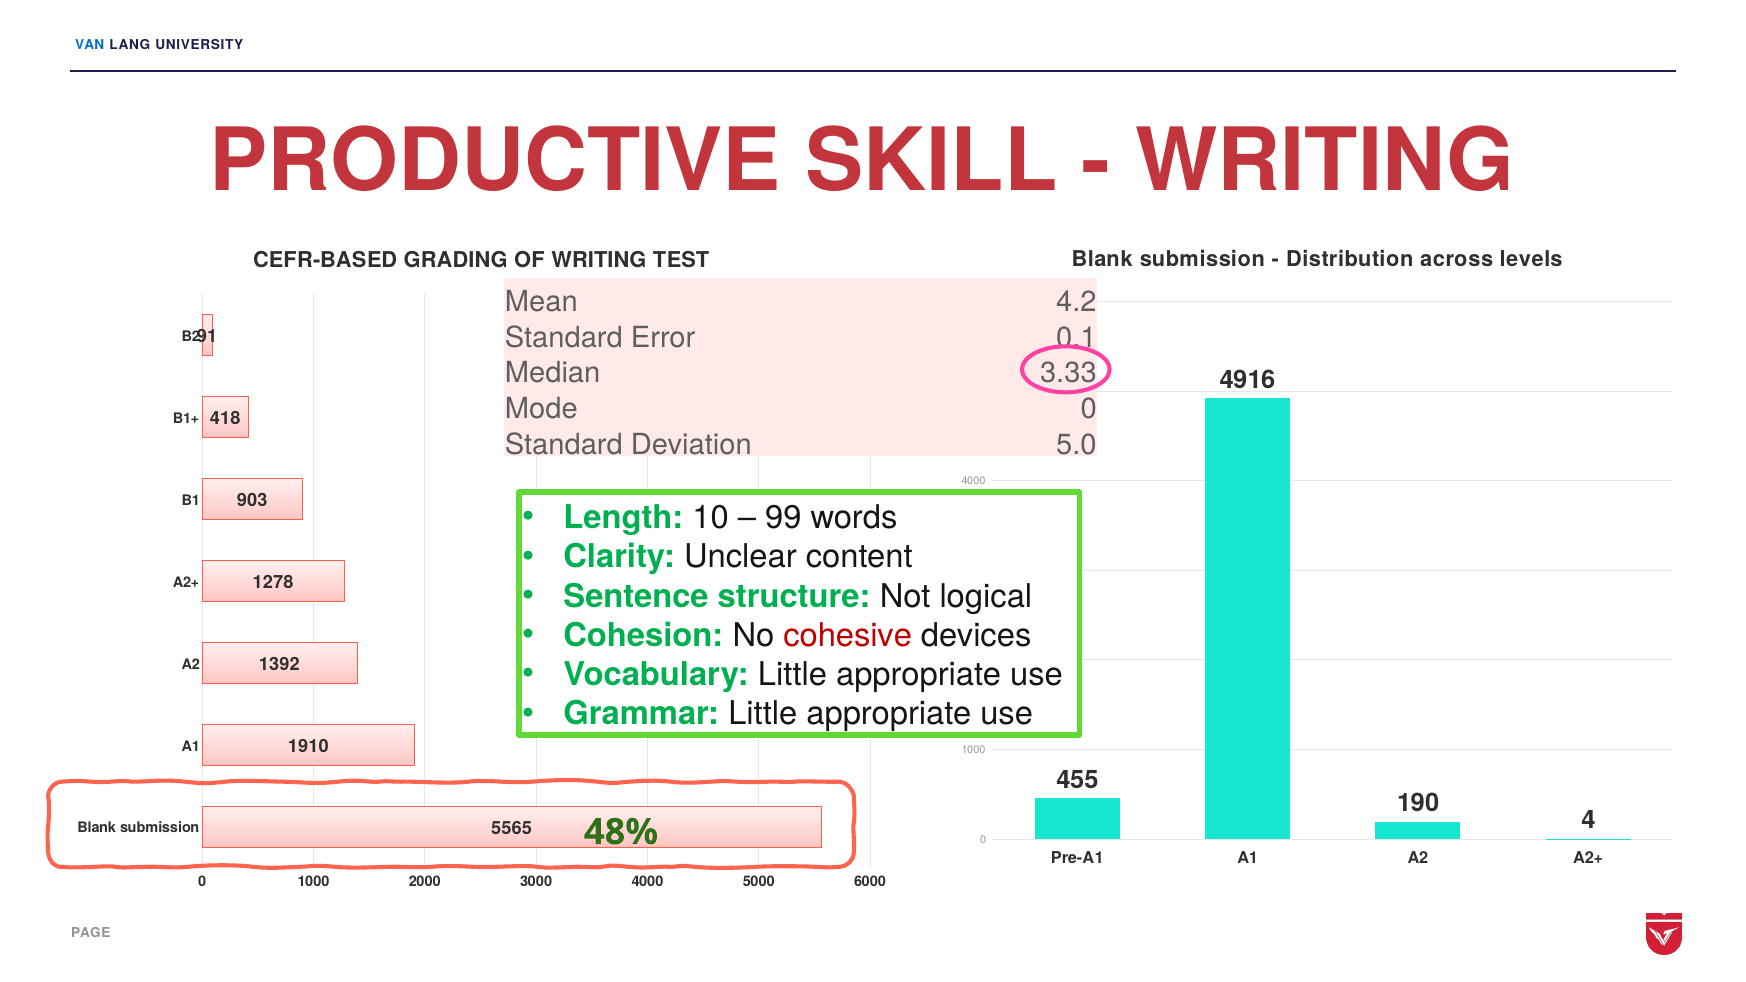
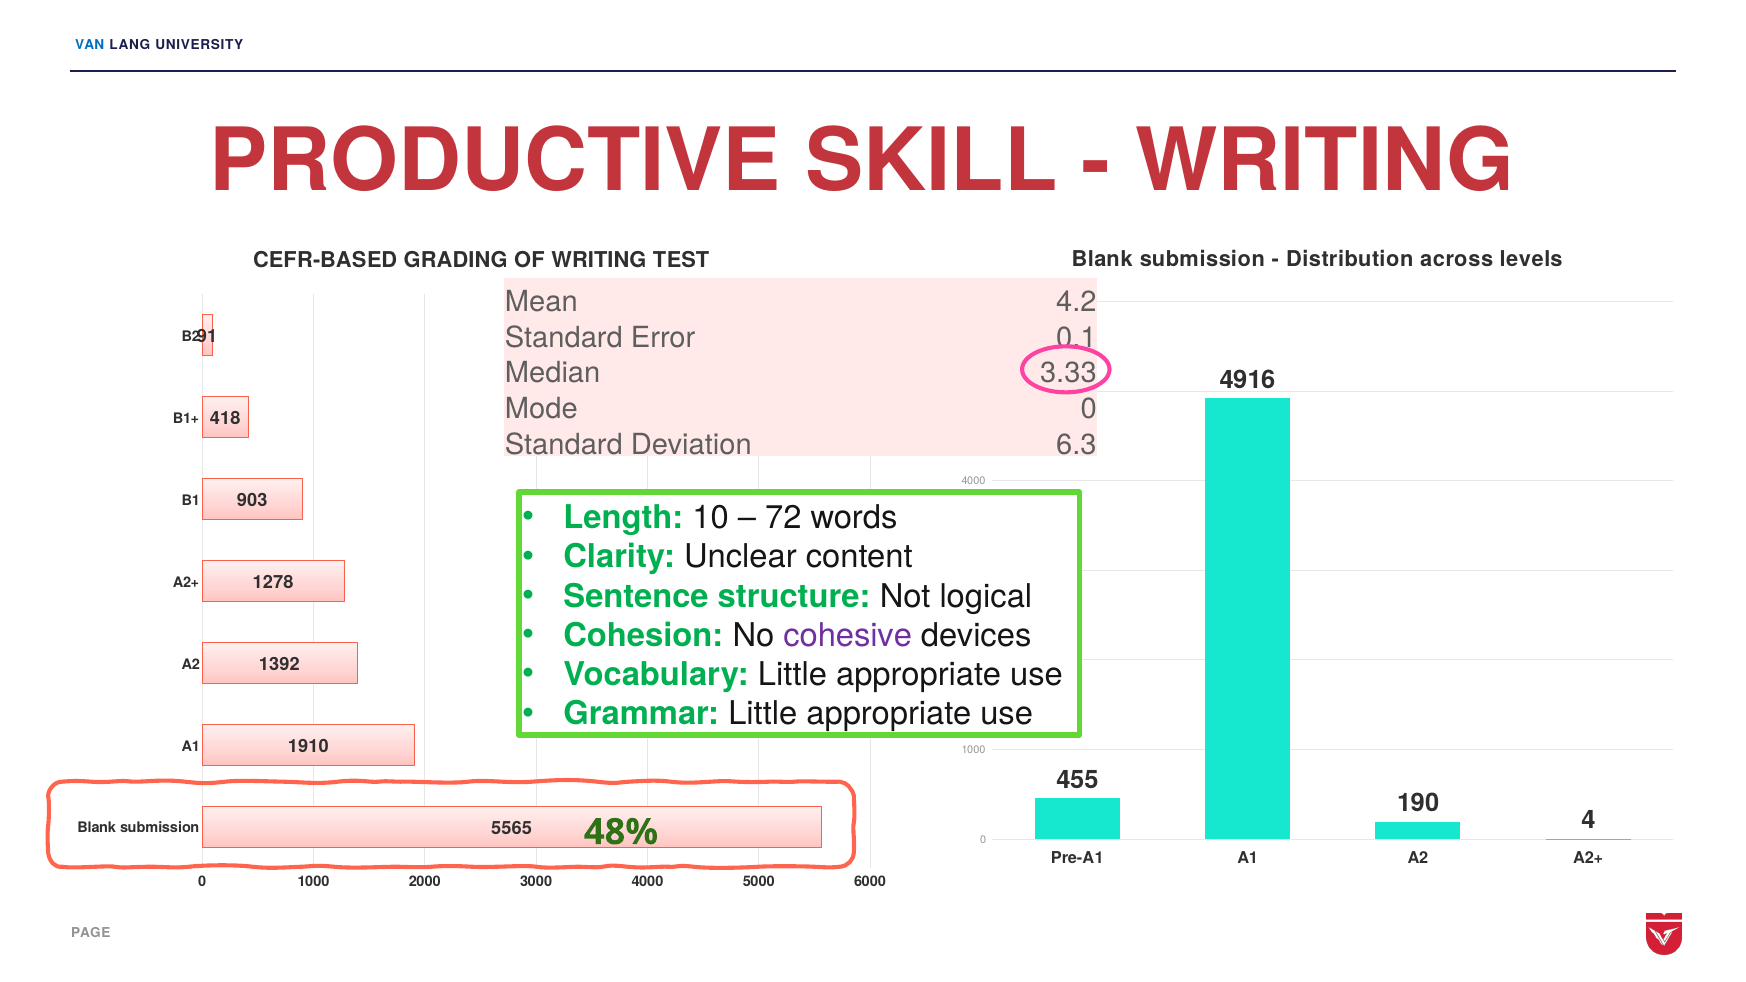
5.0: 5.0 -> 6.3 (1076, 445)
99: 99 -> 72 (783, 518)
cohesive colour: red -> purple (848, 636)
